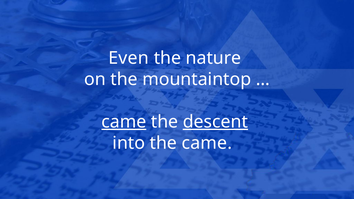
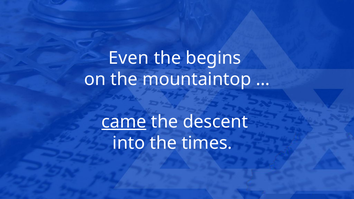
nature: nature -> begins (213, 58)
descent underline: present -> none (215, 122)
the came: came -> times (207, 143)
